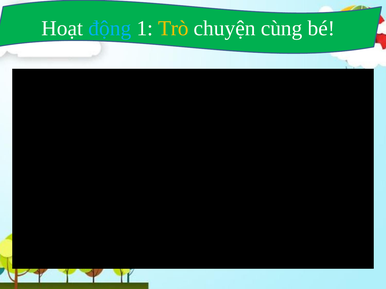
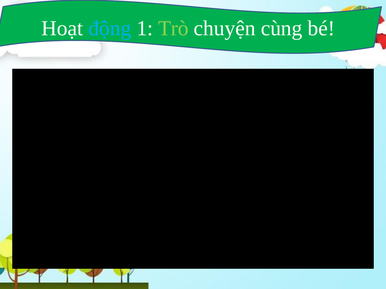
Trò colour: yellow -> light green (173, 28)
